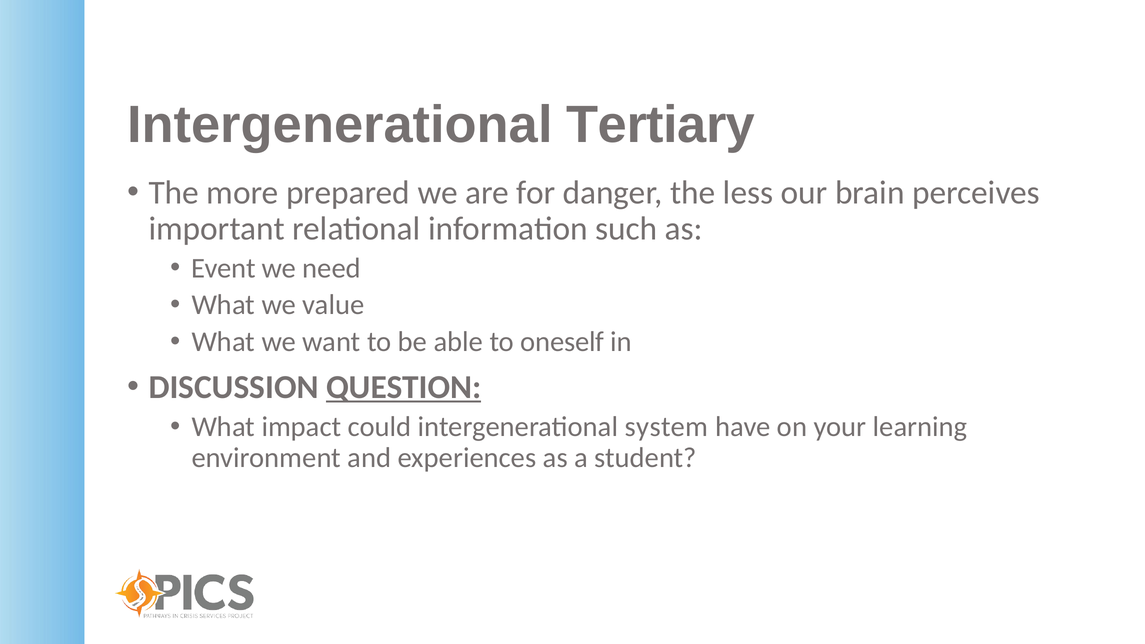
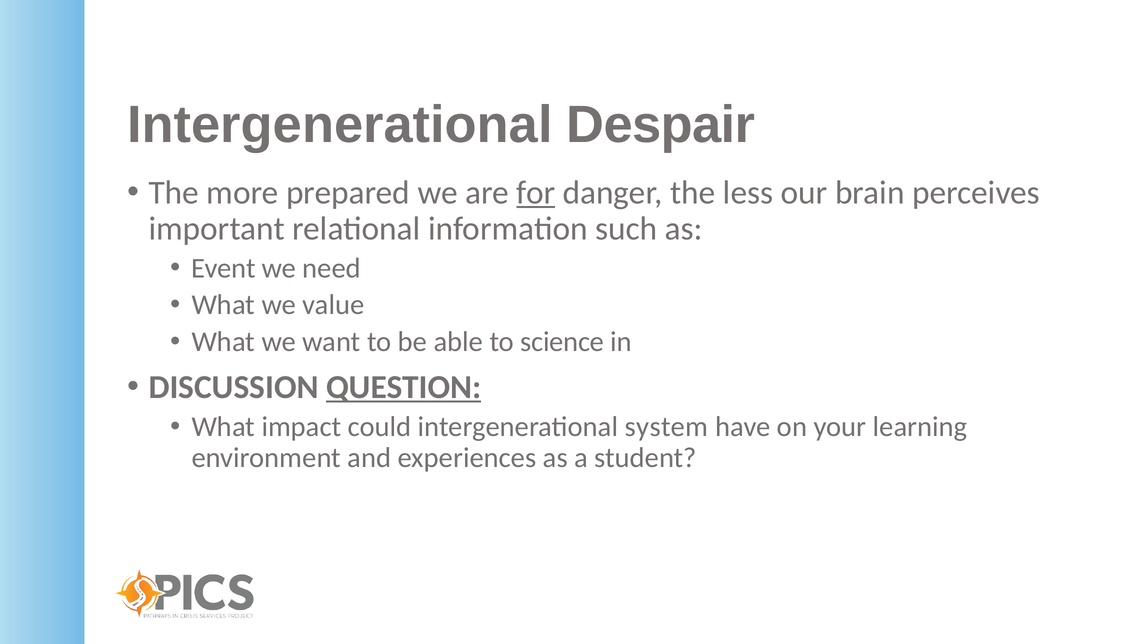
Tertiary: Tertiary -> Despair (661, 125)
for underline: none -> present (536, 193)
oneself: oneself -> science (562, 342)
